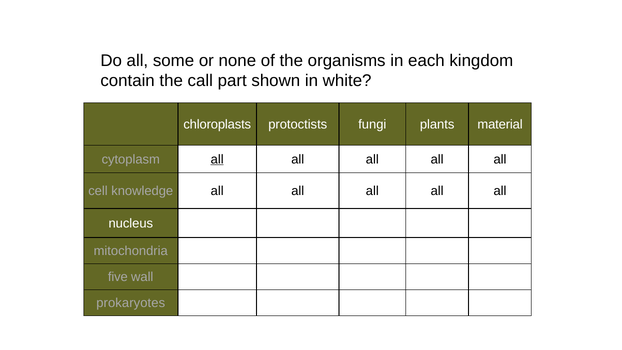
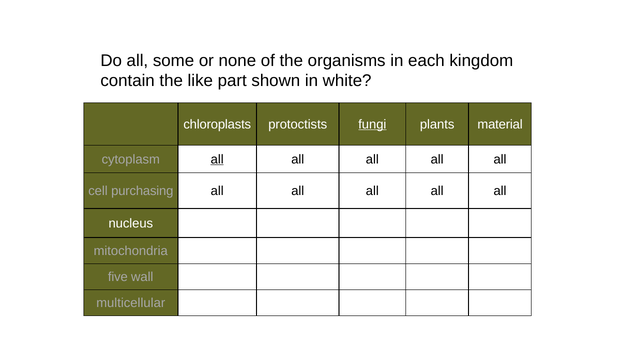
call: call -> like (200, 81)
fungi underline: none -> present (372, 124)
cell knowledge: knowledge -> purchasing (142, 191)
prokaryotes: prokaryotes -> multicellular (131, 303)
